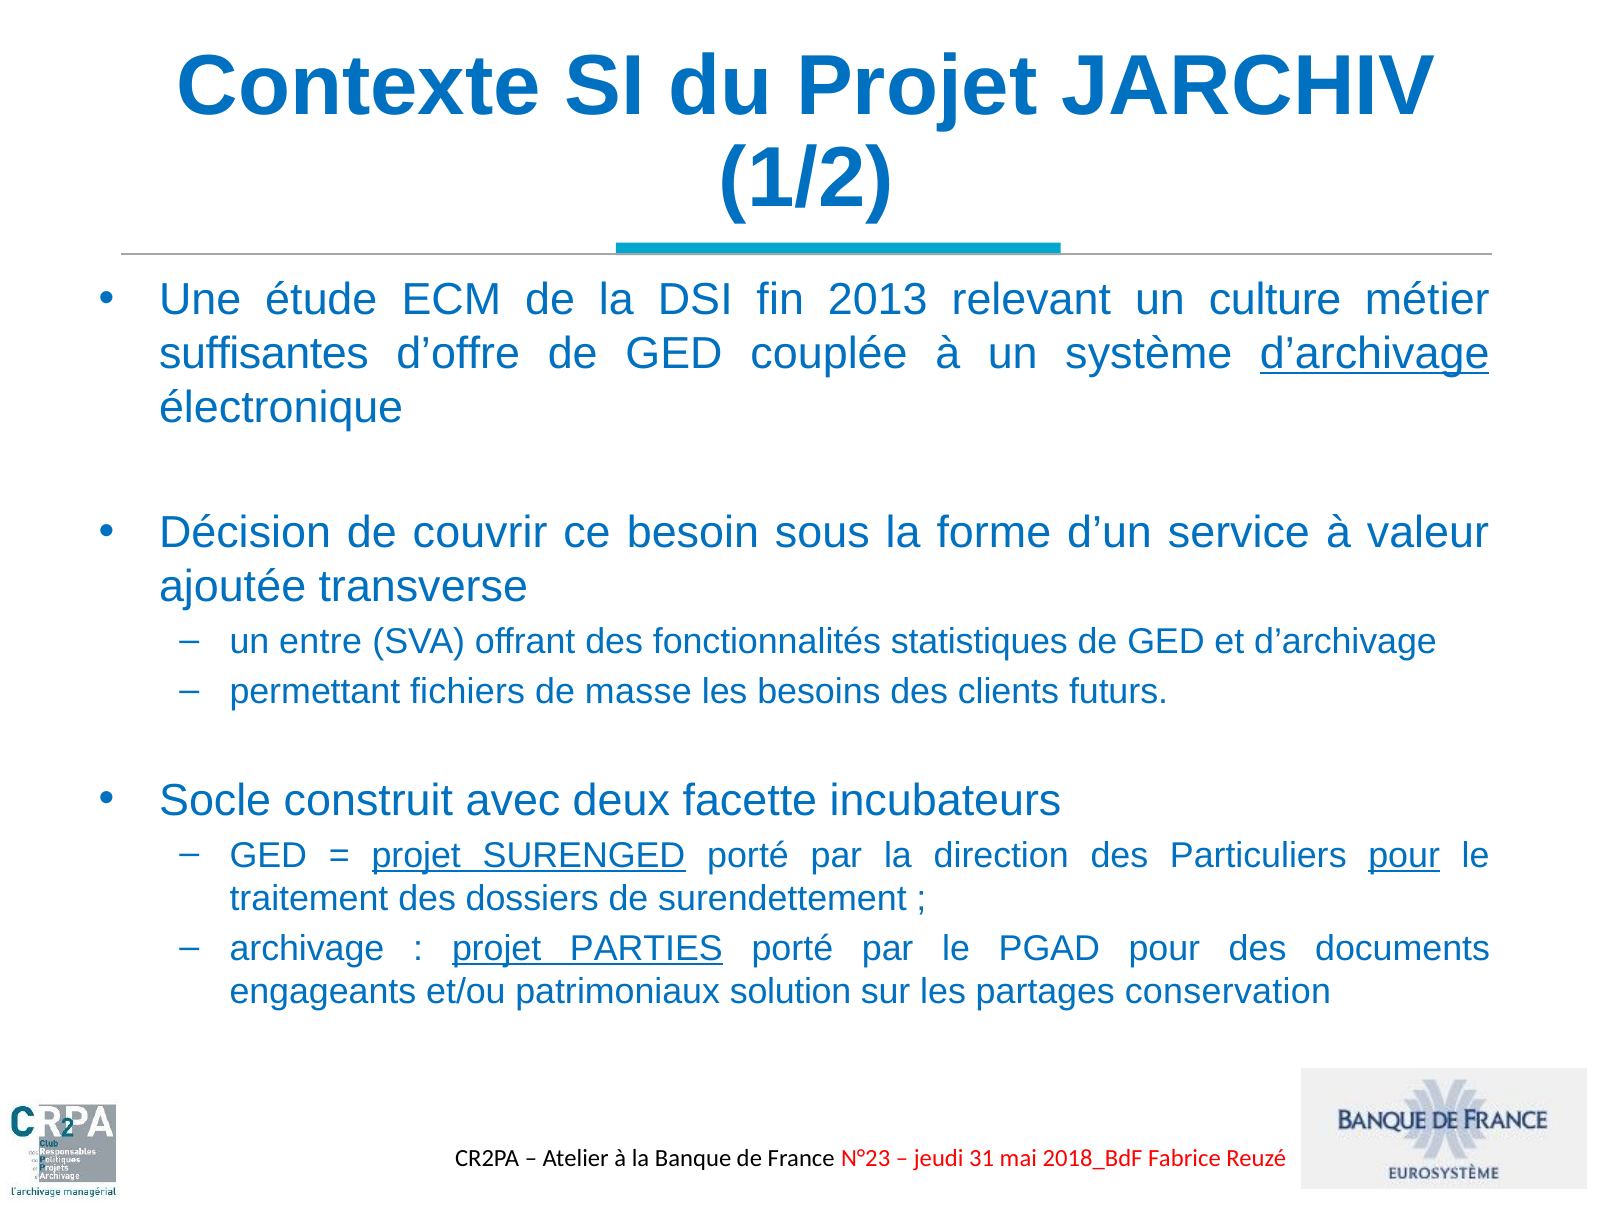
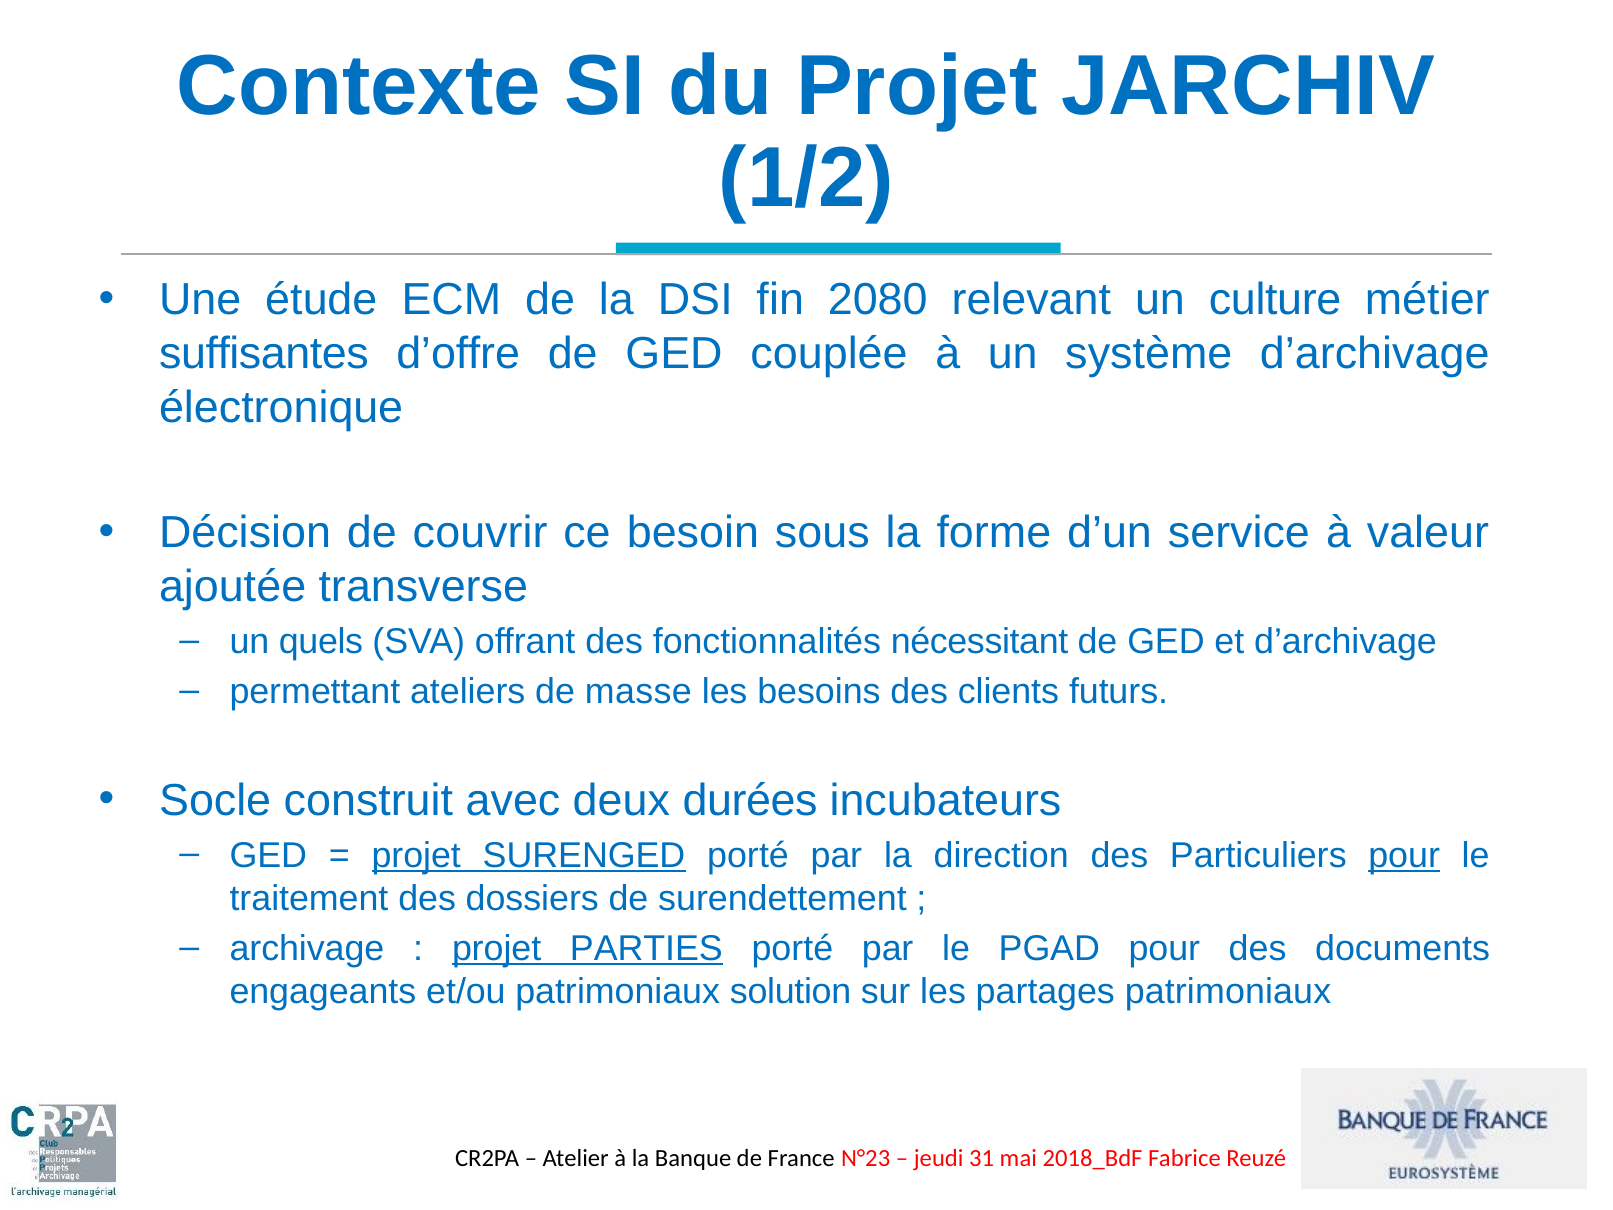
2013: 2013 -> 2080 (878, 300)
d’archivage underline: present -> none (1375, 354)
entre: entre -> quels (321, 642)
statistiques: statistiques -> nécessitant (980, 642)
fichiers: fichiers -> ateliers (468, 692)
facette: facette -> durées (750, 800)
partages conservation: conservation -> patrimoniaux (1228, 991)
